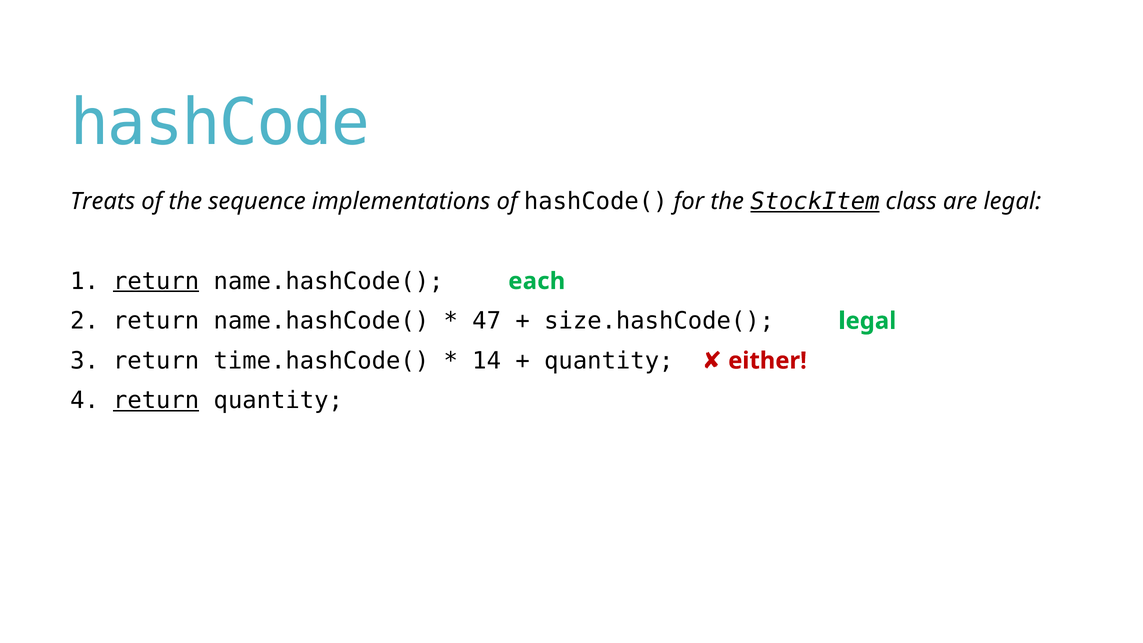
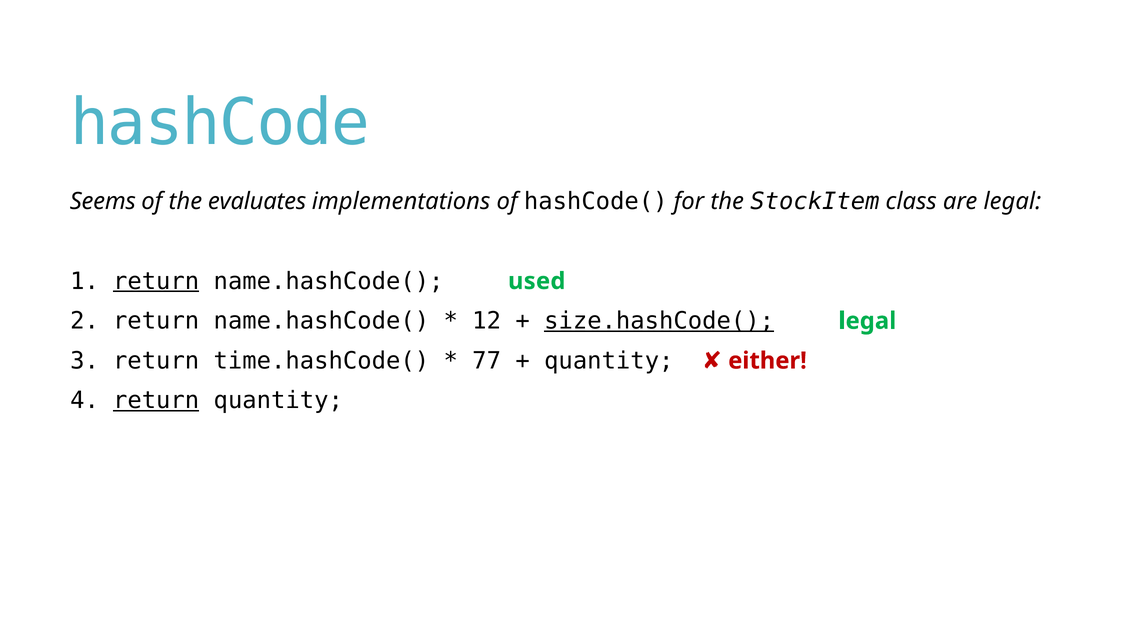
Treats: Treats -> Seems (103, 202)
sequence: sequence -> evaluates (257, 202)
StockItem underline: present -> none (815, 202)
each: each -> used (537, 281)
47: 47 -> 12 (487, 321)
size.hashCode( underline: none -> present (659, 321)
14: 14 -> 77 (487, 361)
